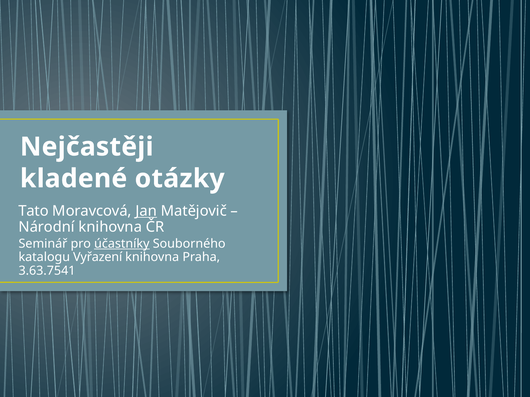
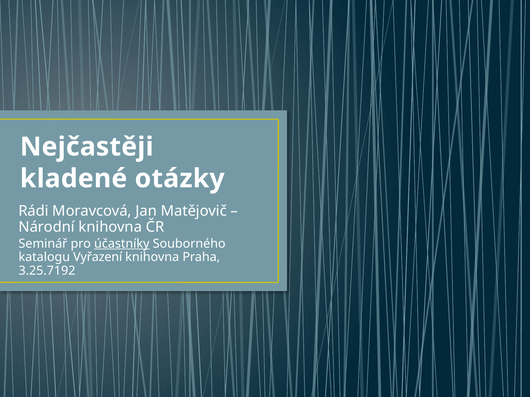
Tato: Tato -> Rádi (34, 211)
Jan underline: present -> none (146, 211)
3.63.7541: 3.63.7541 -> 3.25.7192 (47, 271)
